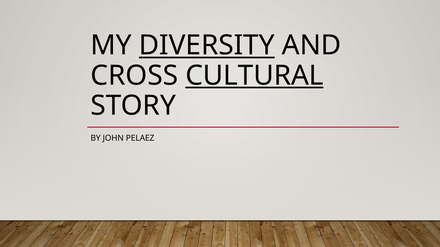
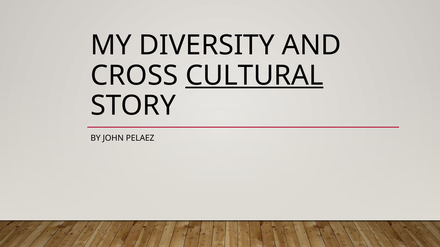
DIVERSITY underline: present -> none (207, 46)
